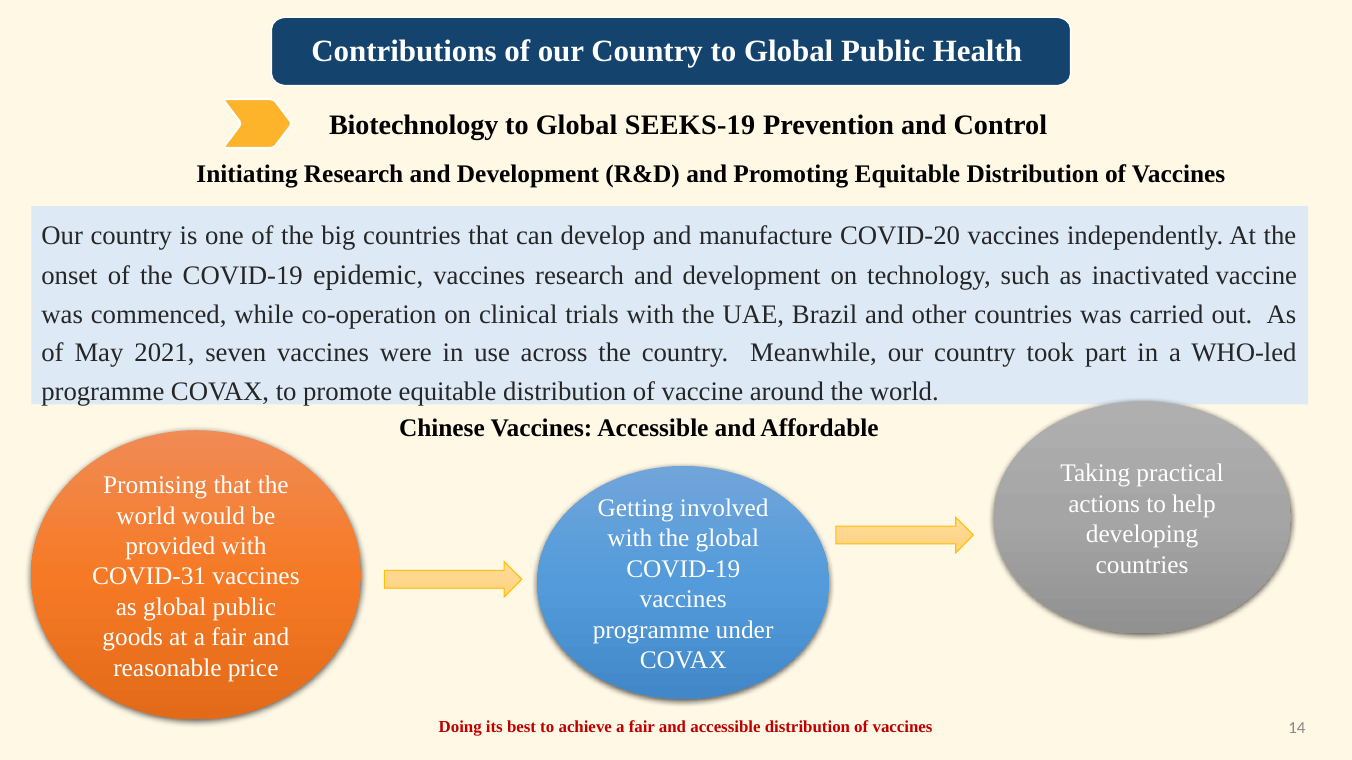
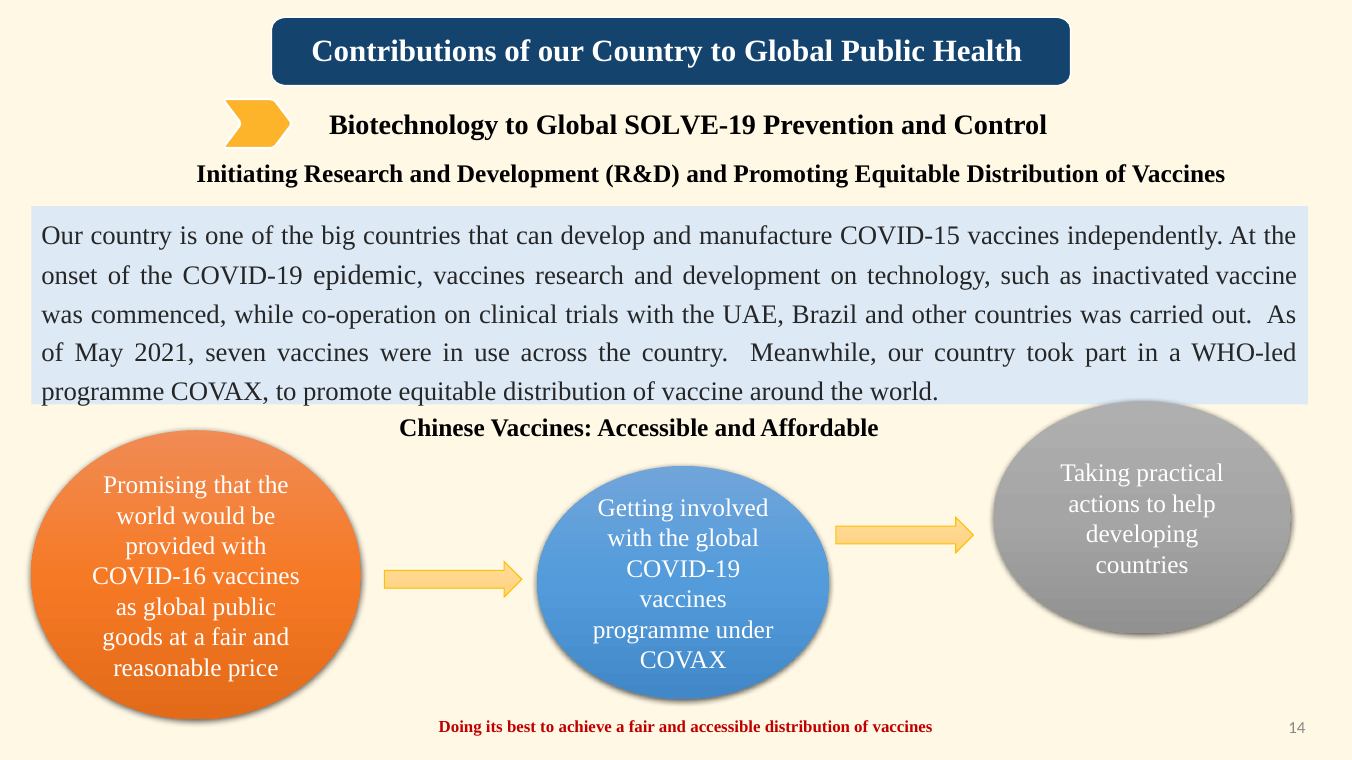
SEEKS-19: SEEKS-19 -> SOLVE-19 (690, 126)
COVID-20: COVID-20 -> COVID-15 (900, 236)
COVID-31: COVID-31 -> COVID-16 (149, 577)
